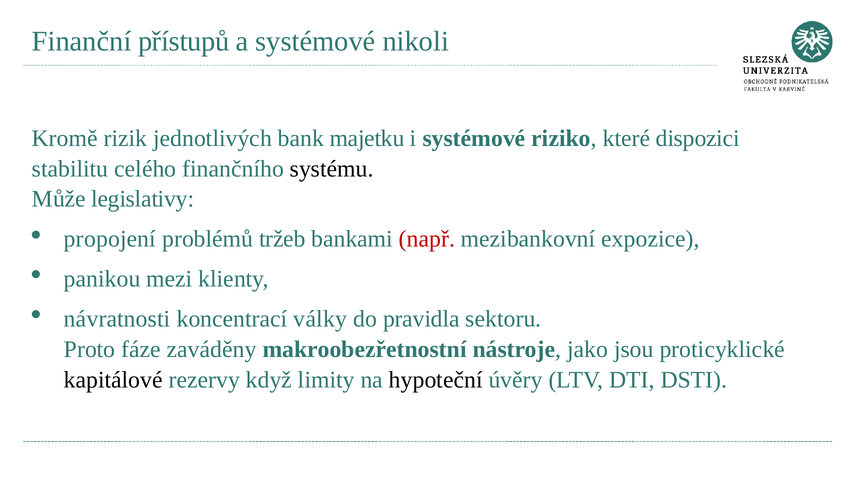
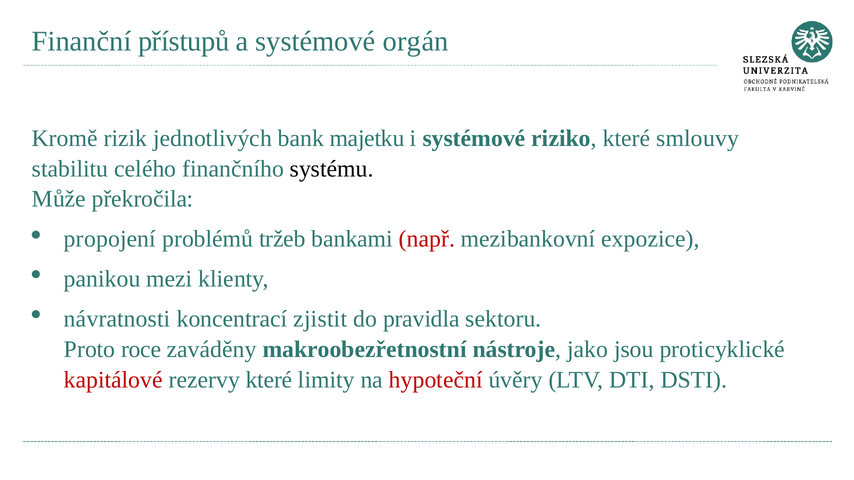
nikoli: nikoli -> orgán (416, 42)
dispozici: dispozici -> smlouvy (698, 138)
legislativy: legislativy -> překročila (143, 199)
války: války -> zjistit (320, 319)
fáze: fáze -> roce (141, 350)
kapitálové colour: black -> red (113, 380)
rezervy když: když -> které (269, 380)
hypoteční colour: black -> red (436, 380)
